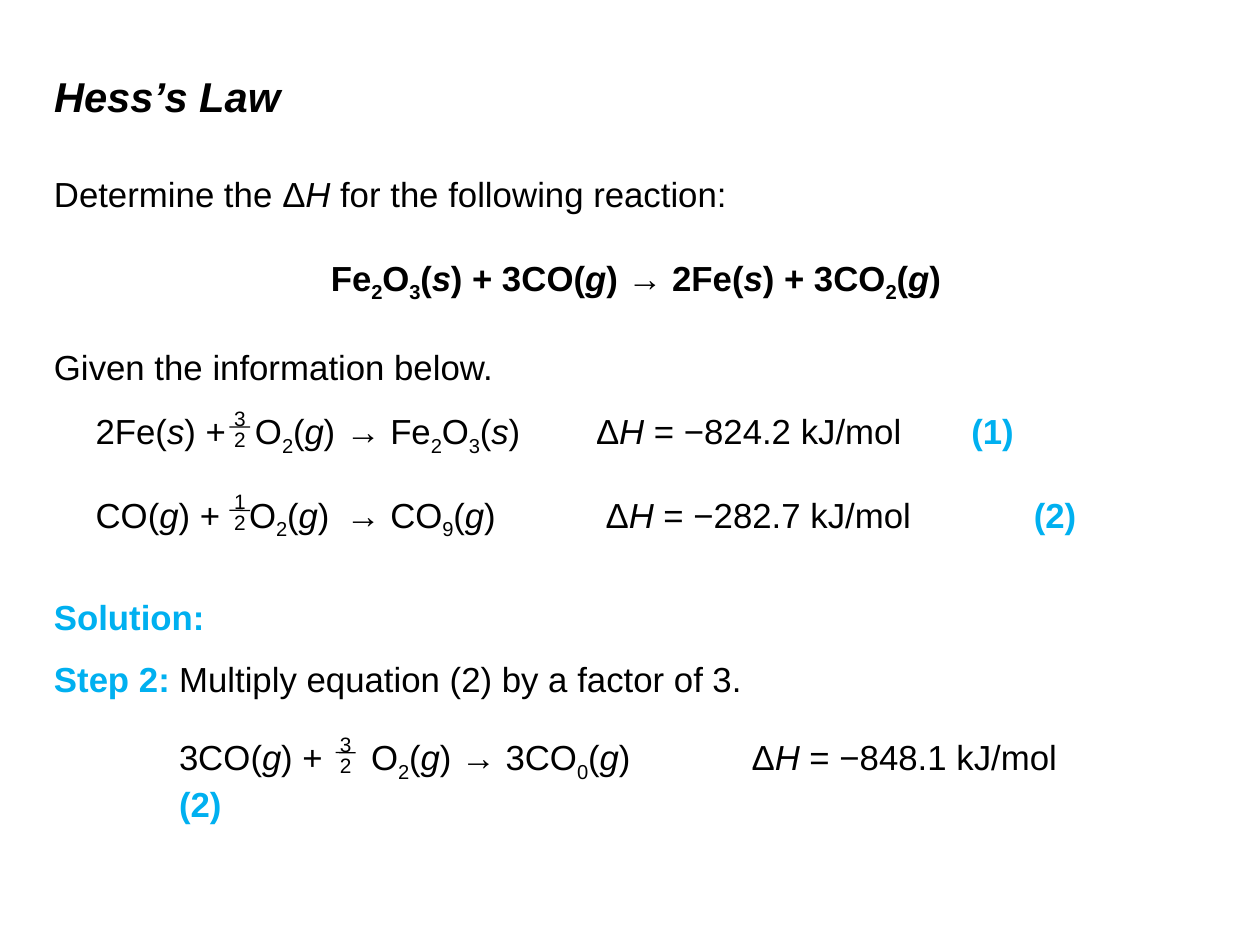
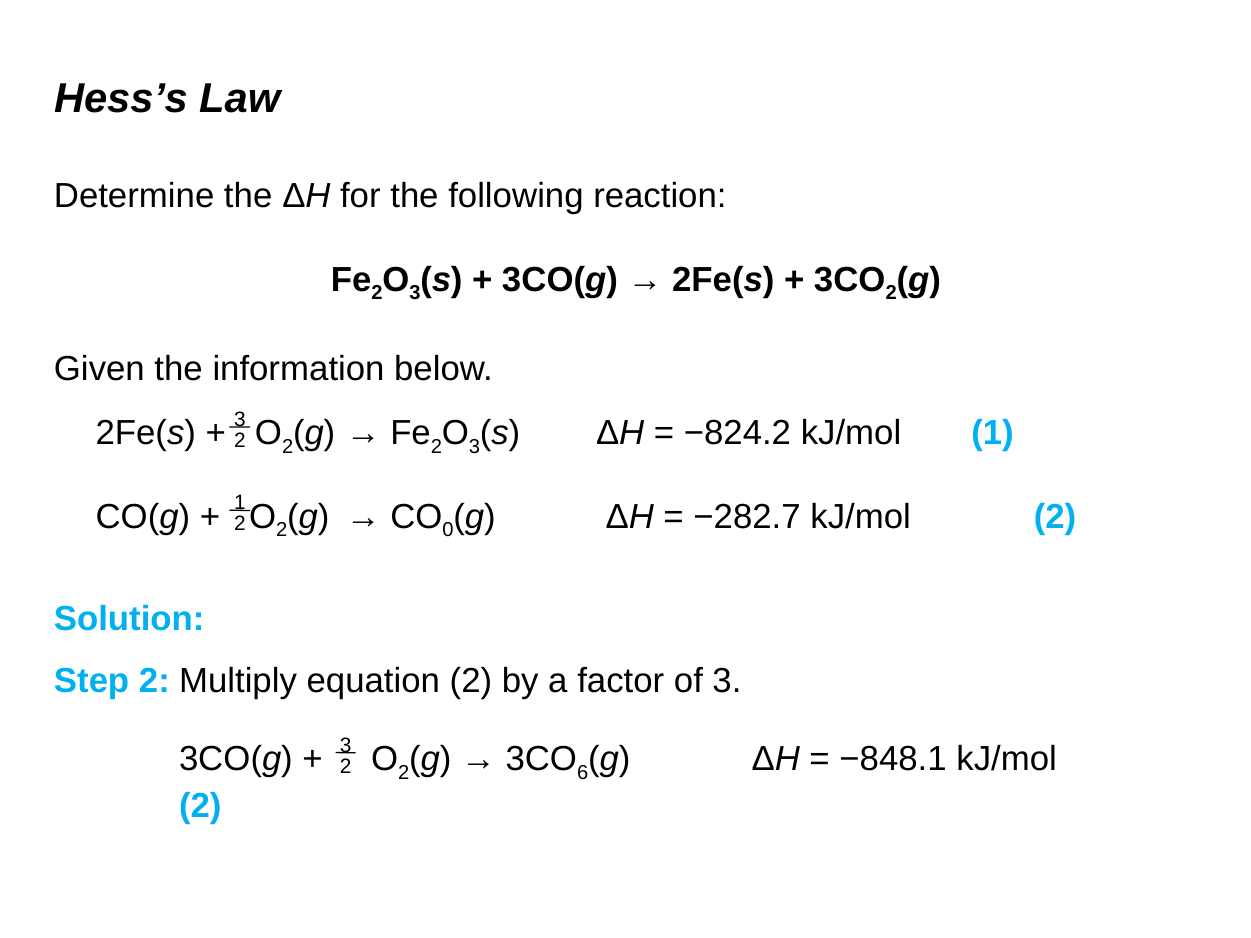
9: 9 -> 0 (448, 530)
0: 0 -> 6 (583, 773)
